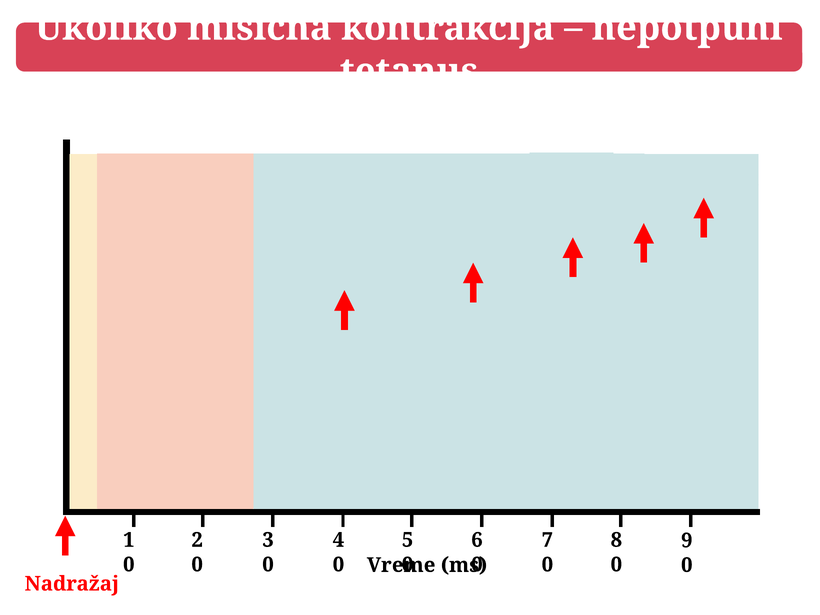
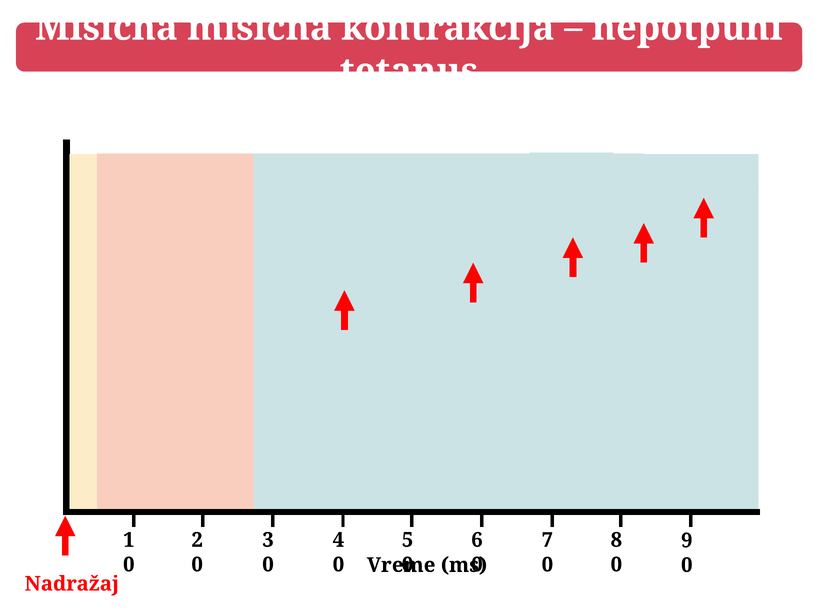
Ukoliko: Ukoliko -> Mišićna (106, 28)
